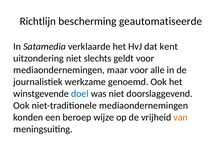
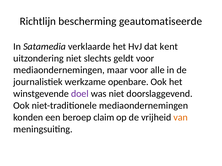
genoemd: genoemd -> openbare (128, 82)
doel colour: blue -> purple (80, 94)
wijze: wijze -> claim (104, 118)
